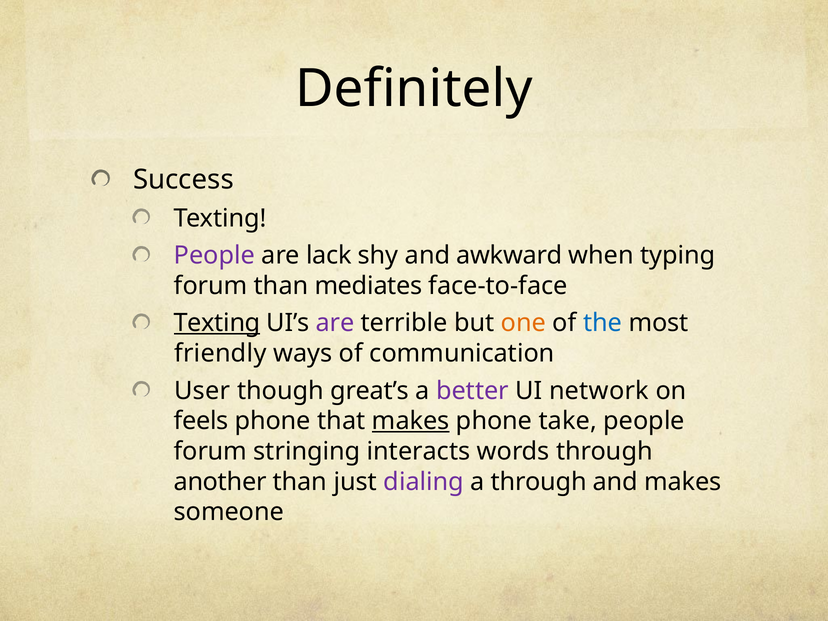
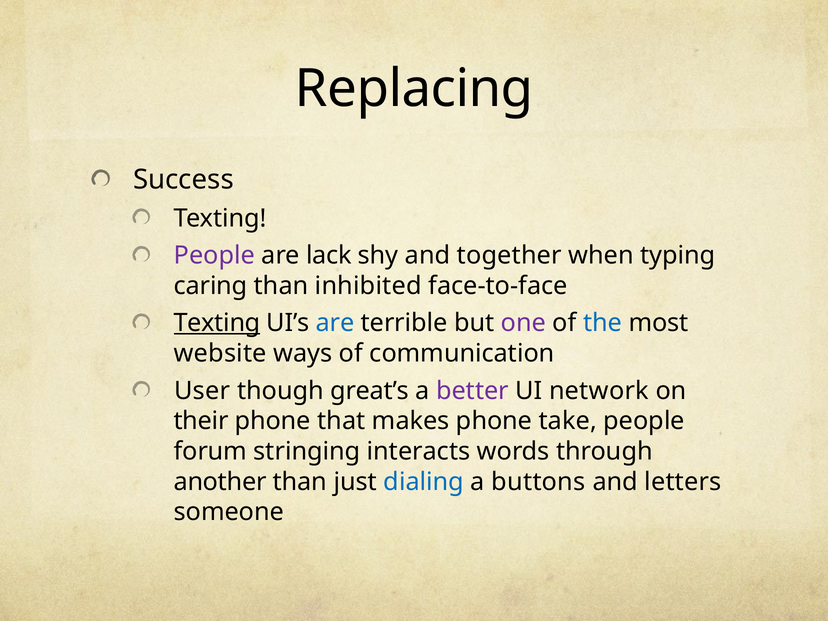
Definitely: Definitely -> Replacing (414, 89)
awkward: awkward -> together (509, 256)
forum: forum -> caring (211, 286)
mediates: mediates -> inhibited (368, 286)
are colour: purple -> blue (335, 323)
one colour: orange -> purple (523, 323)
friendly: friendly -> website (220, 353)
feels: feels -> their (201, 421)
makes underline: present -> none (411, 421)
dialing colour: purple -> blue (424, 482)
a through: through -> buttons (538, 482)
and makes: makes -> letters (683, 482)
